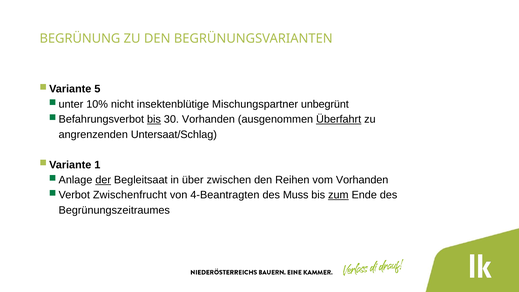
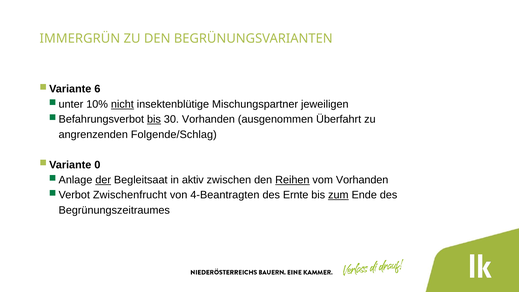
BEGRÜNUNG: BEGRÜNUNG -> IMMERGRÜN (80, 39)
5: 5 -> 6 (97, 89)
nicht underline: none -> present (122, 104)
unbegrünt: unbegrünt -> jeweiligen (325, 104)
Überfahrt underline: present -> none (339, 119)
Untersaat/Schlag: Untersaat/Schlag -> Folgende/Schlag (174, 134)
1: 1 -> 0 (97, 165)
über: über -> aktiv (193, 180)
Reihen underline: none -> present (292, 180)
Muss: Muss -> Ernte (296, 195)
